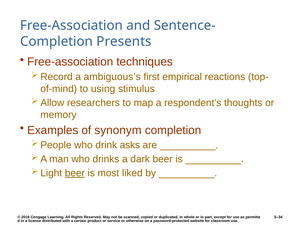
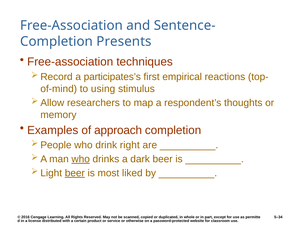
ambiguous’s: ambiguous’s -> participates’s (112, 77)
synonym: synonym -> approach (118, 130)
asks: asks -> right (130, 145)
who underline: none -> present (81, 159)
